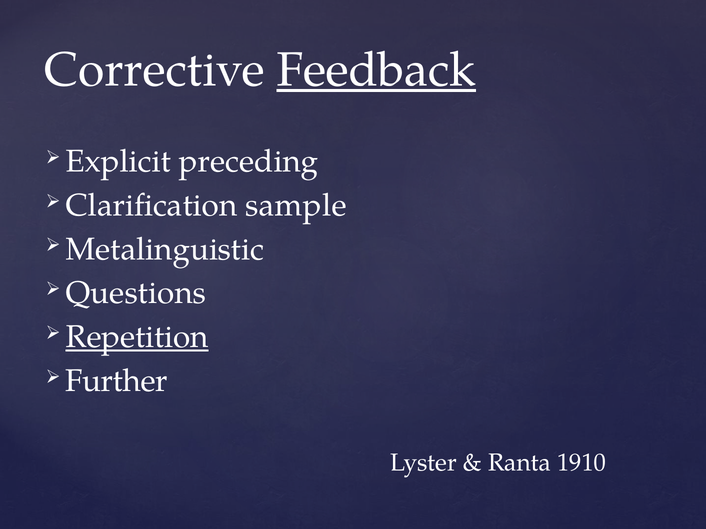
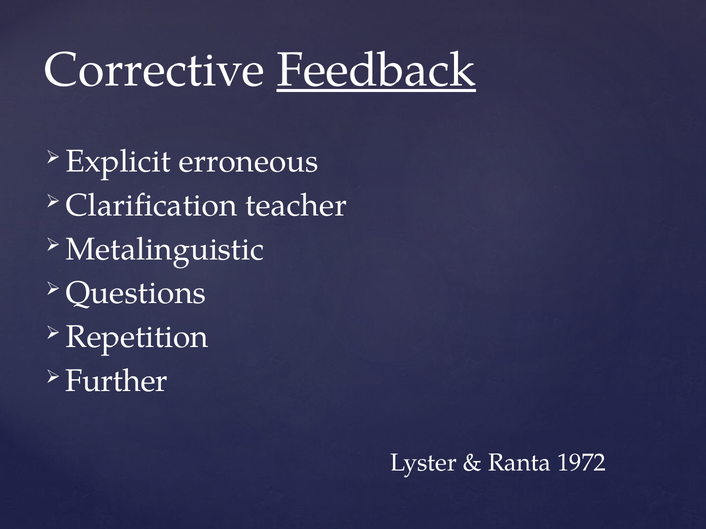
preceding: preceding -> erroneous (249, 161)
sample: sample -> teacher (296, 205)
Repetition underline: present -> none (137, 337)
1910: 1910 -> 1972 (582, 463)
